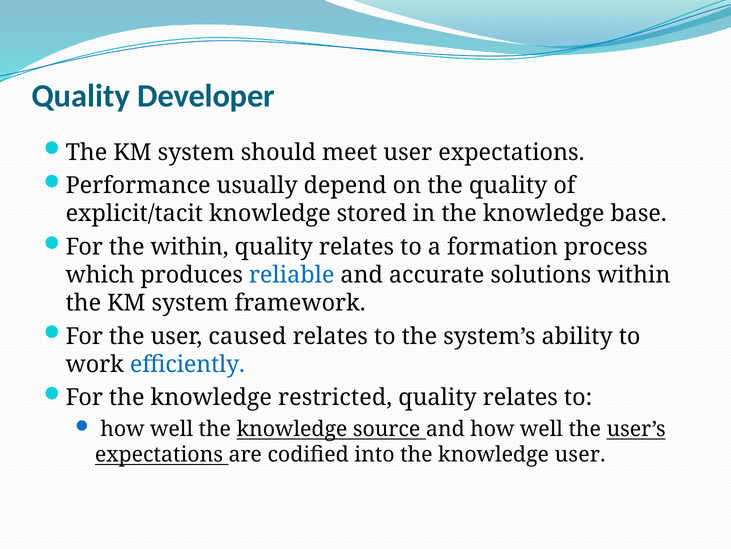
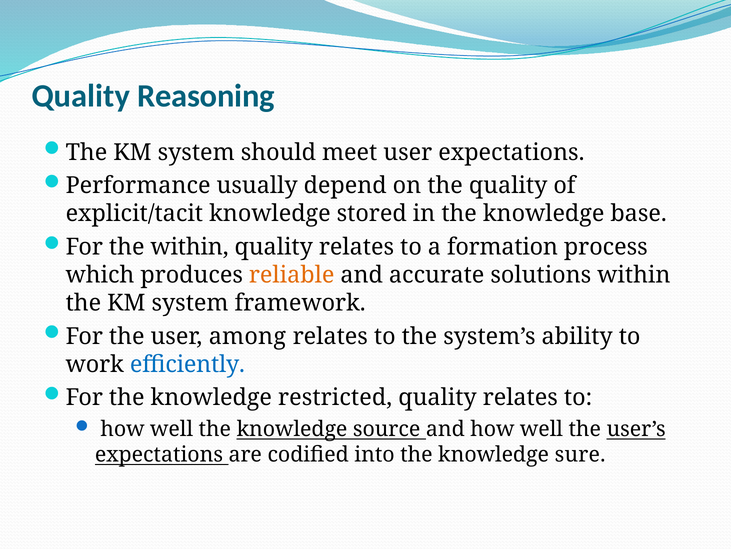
Developer: Developer -> Reasoning (206, 96)
reliable colour: blue -> orange (292, 275)
caused: caused -> among (247, 336)
knowledge user: user -> sure (580, 454)
